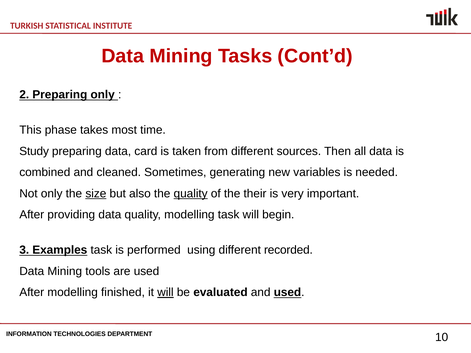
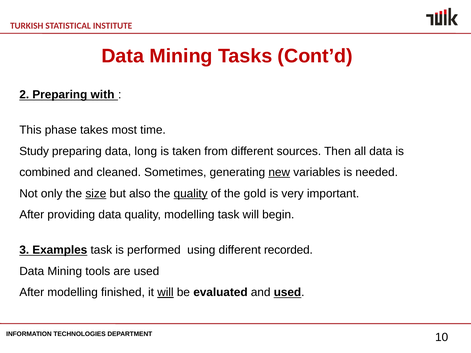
Preparing only: only -> with (103, 95)
card: card -> long (146, 151)
new underline: none -> present (279, 173)
their: their -> gold (255, 194)
